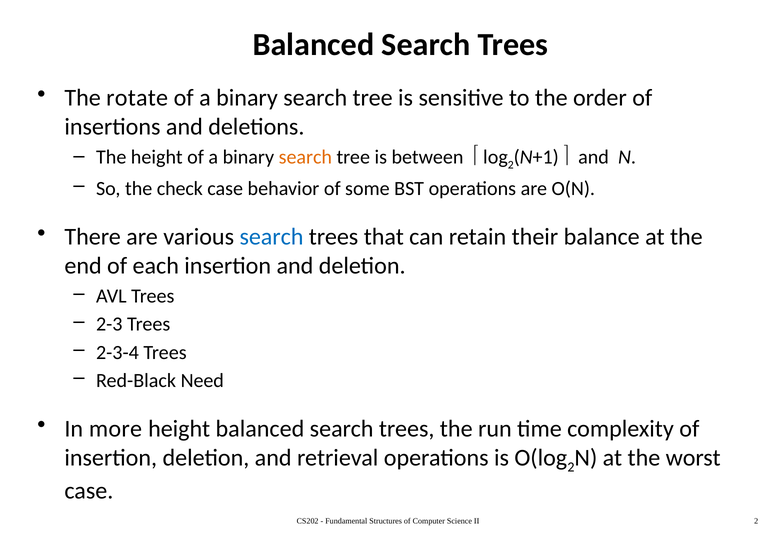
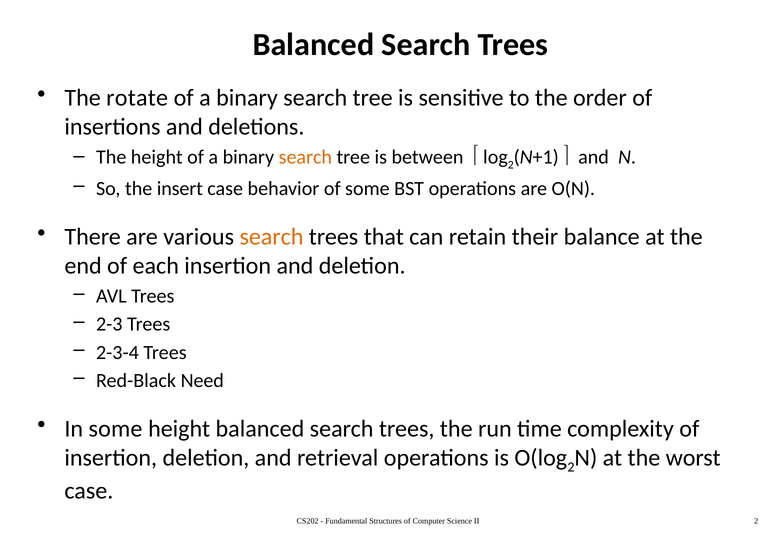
check: check -> insert (180, 189)
search colour: blue -> orange (271, 237)
In more: more -> some (116, 429)
